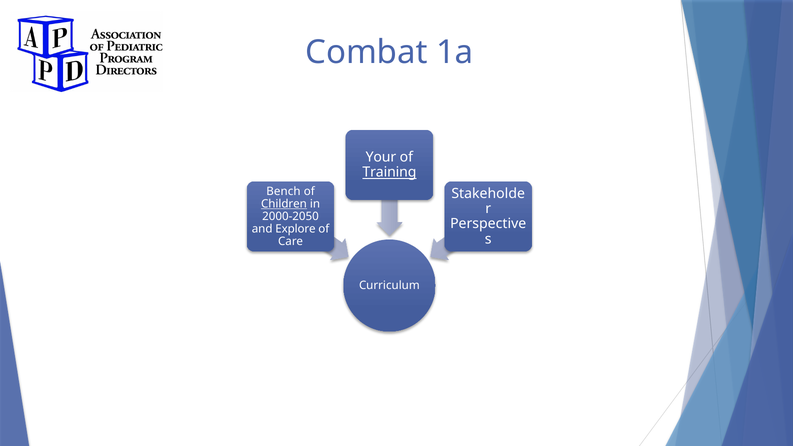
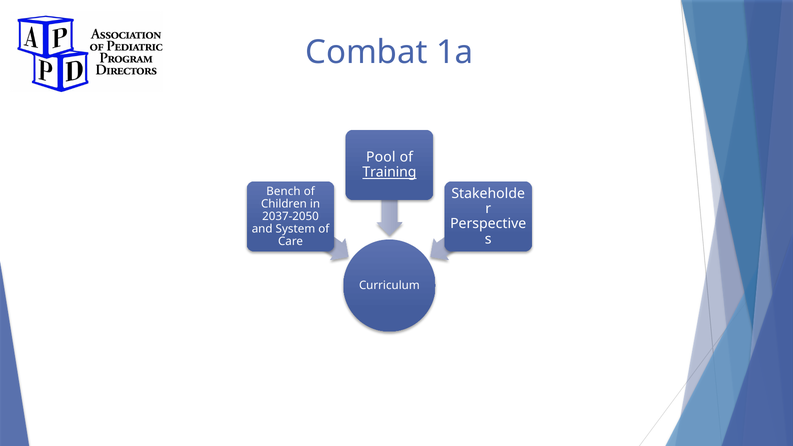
Your: Your -> Pool (381, 157)
Children underline: present -> none (284, 204)
2000-2050: 2000-2050 -> 2037-2050 (291, 216)
Explore: Explore -> System (295, 229)
